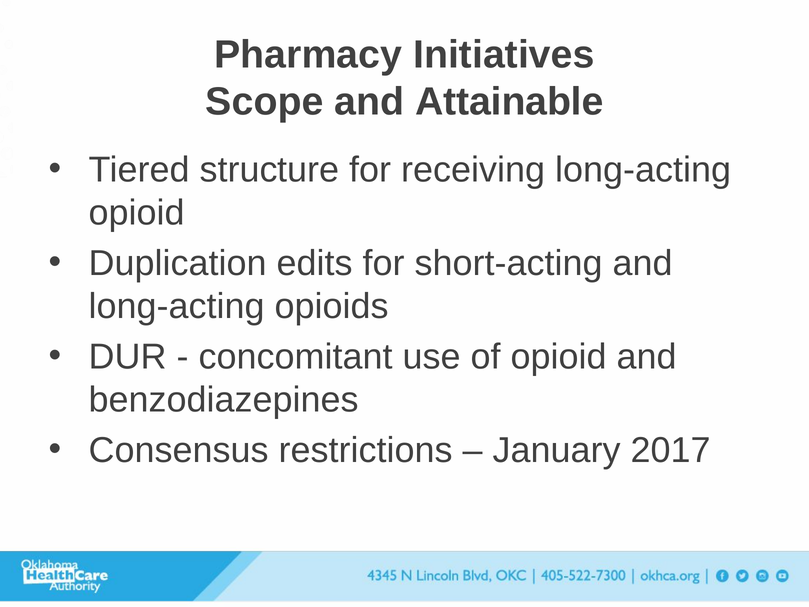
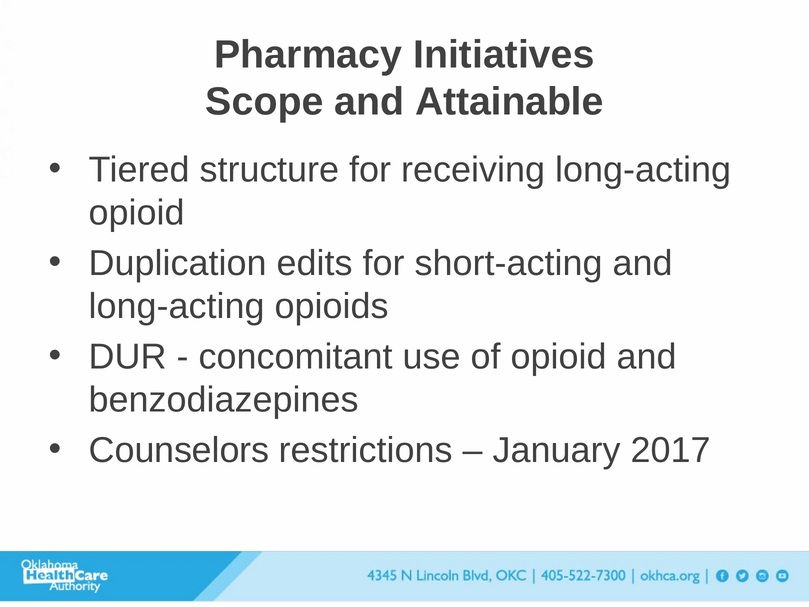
Consensus: Consensus -> Counselors (179, 450)
